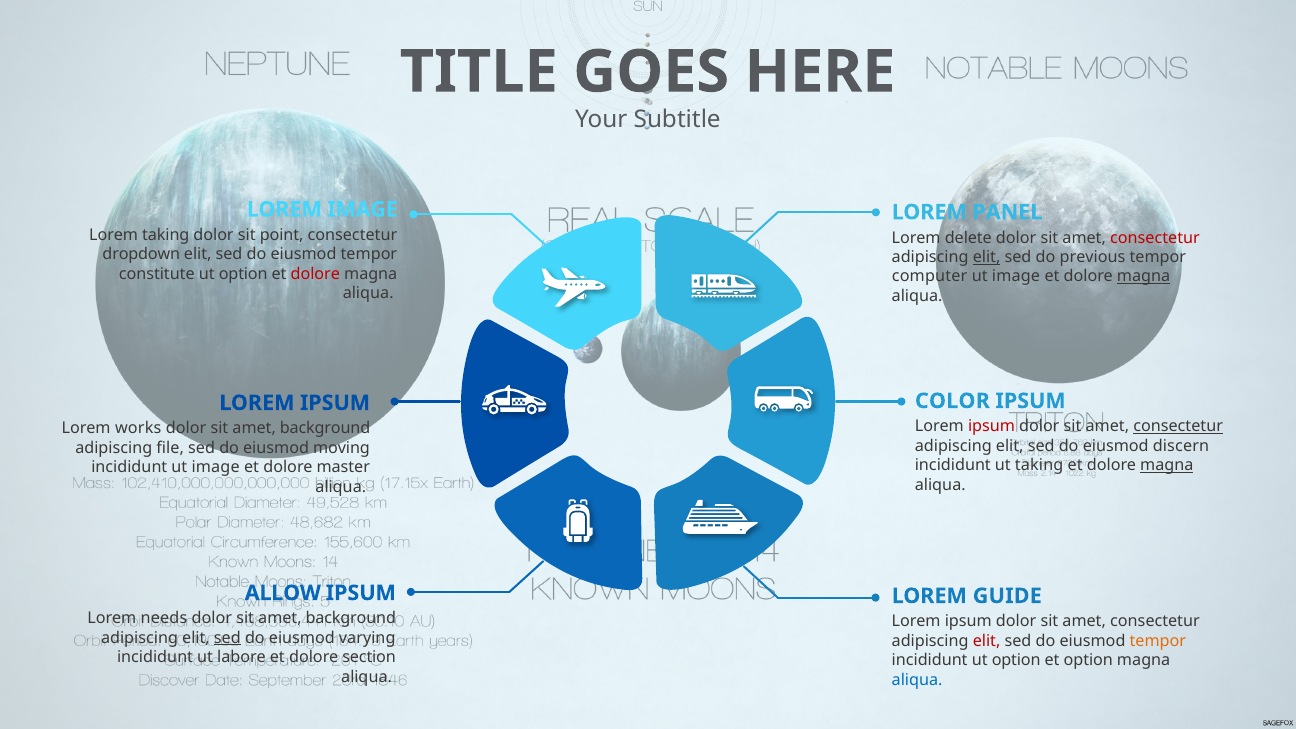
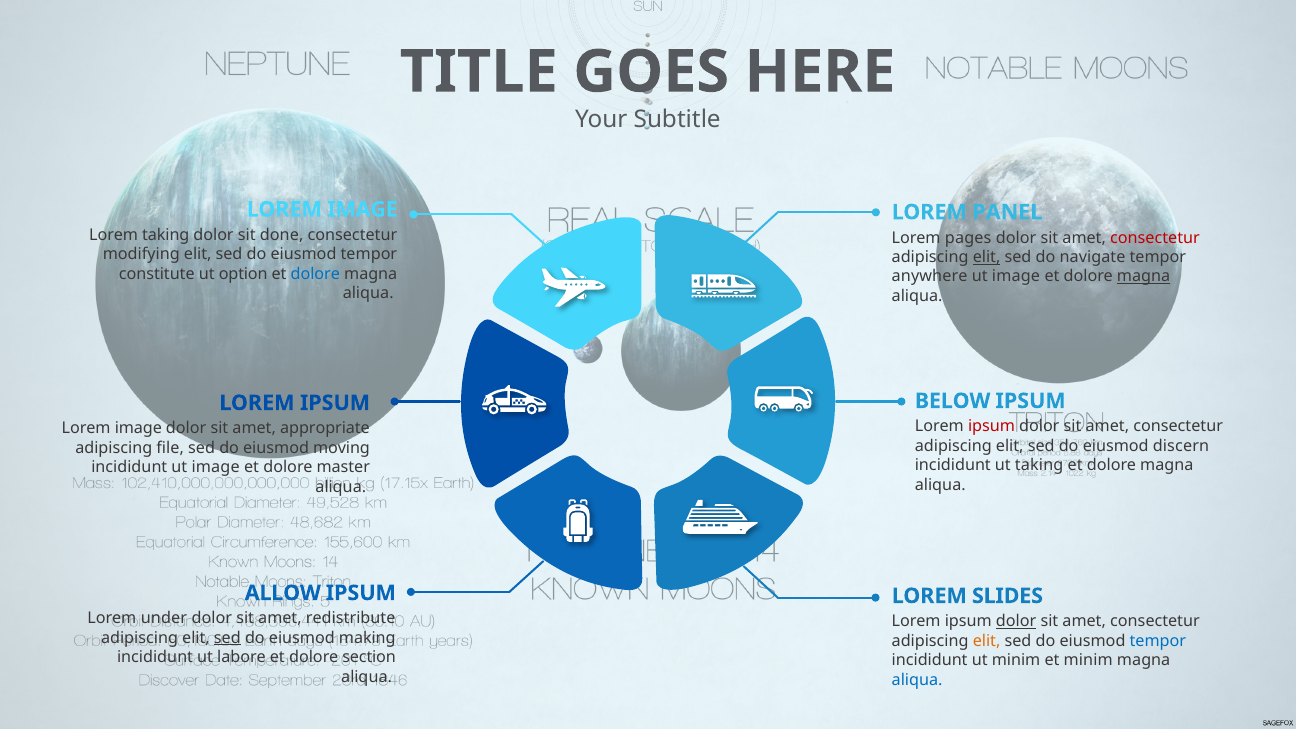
point: point -> done (282, 235)
delete: delete -> pages (968, 238)
dropdown: dropdown -> modifying (141, 254)
previous: previous -> navigate (1093, 257)
dolore colour: red -> blue (315, 274)
computer: computer -> anywhere (930, 277)
COLOR: COLOR -> BELOW (953, 401)
consectetur underline: present -> none (1178, 427)
works: works -> image (138, 428)
background: background -> appropriate (325, 428)
magna underline: present -> none (1167, 465)
GUIDE: GUIDE -> SLIDES (1007, 596)
needs: needs -> under (164, 619)
background: background -> redistribute (351, 619)
dolor underline: none -> present (1016, 621)
varying: varying -> making (367, 638)
elit colour: red -> orange (987, 641)
tempor colour: orange -> blue (1158, 641)
incididunt ut option: option -> minim (1016, 660)
et option: option -> minim (1088, 660)
